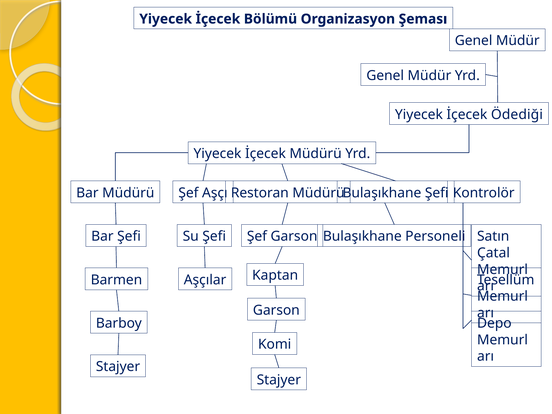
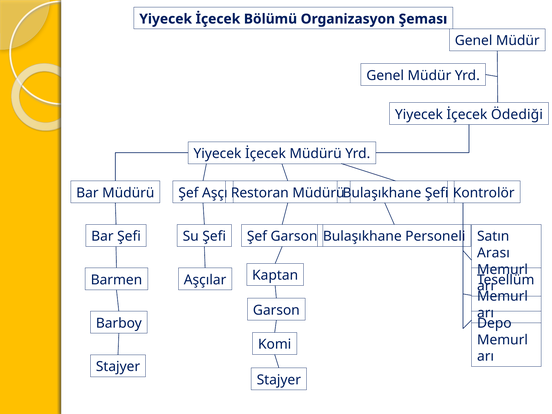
Çatal: Çatal -> Arası (493, 253)
